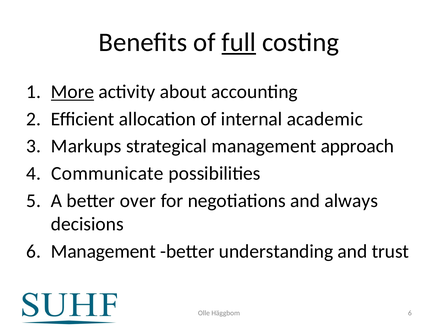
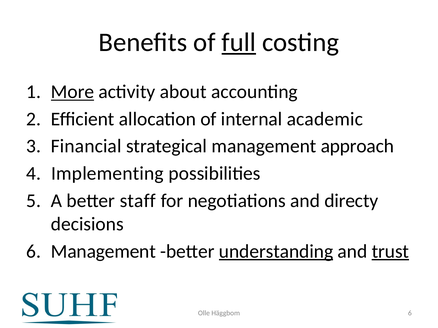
Markups: Markups -> Financial (86, 146)
Communicate: Communicate -> Implementing (107, 174)
over: over -> staff (138, 201)
always: always -> directy (351, 201)
understanding underline: none -> present (276, 252)
trust underline: none -> present (390, 252)
